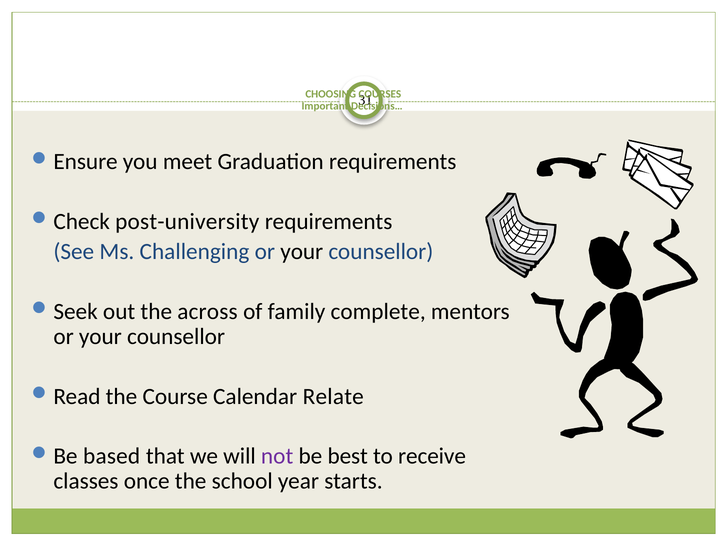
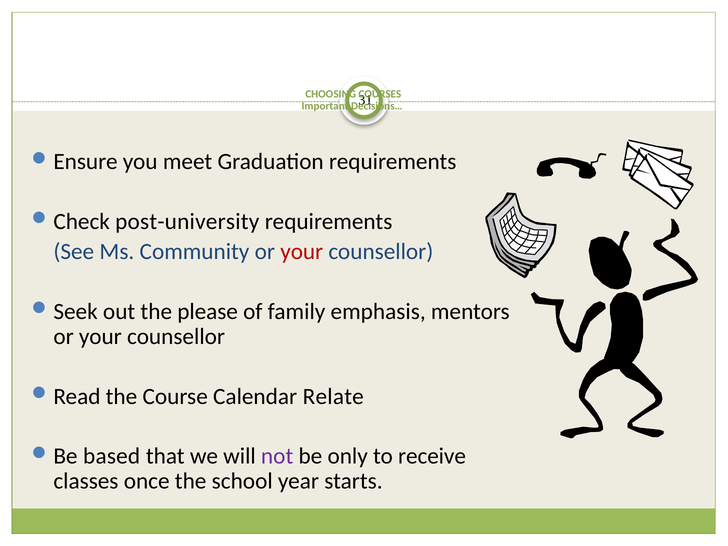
Challenging: Challenging -> Community (194, 251)
your colour: black -> red (302, 251)
across: across -> please (208, 311)
complete: complete -> emphasis (378, 311)
best: best -> only (348, 456)
